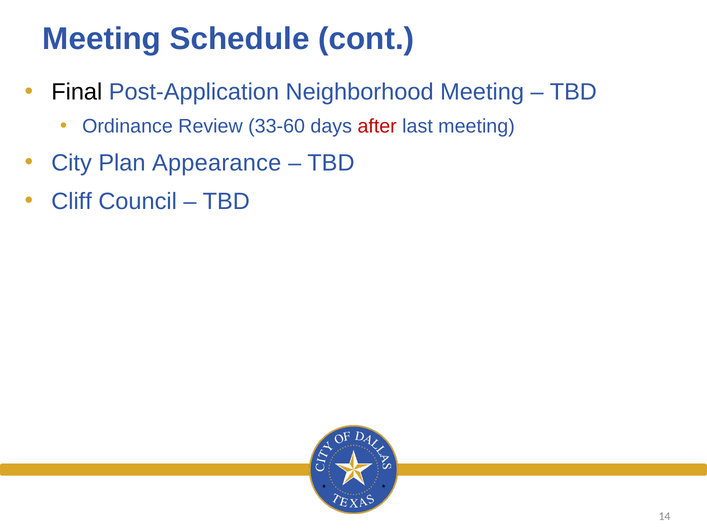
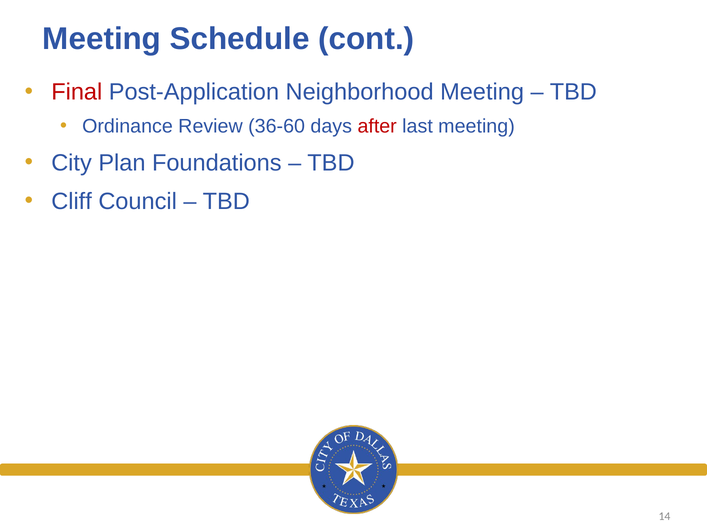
Final colour: black -> red (77, 92)
33-60: 33-60 -> 36-60 (277, 126)
Appearance: Appearance -> Foundations (217, 163)
